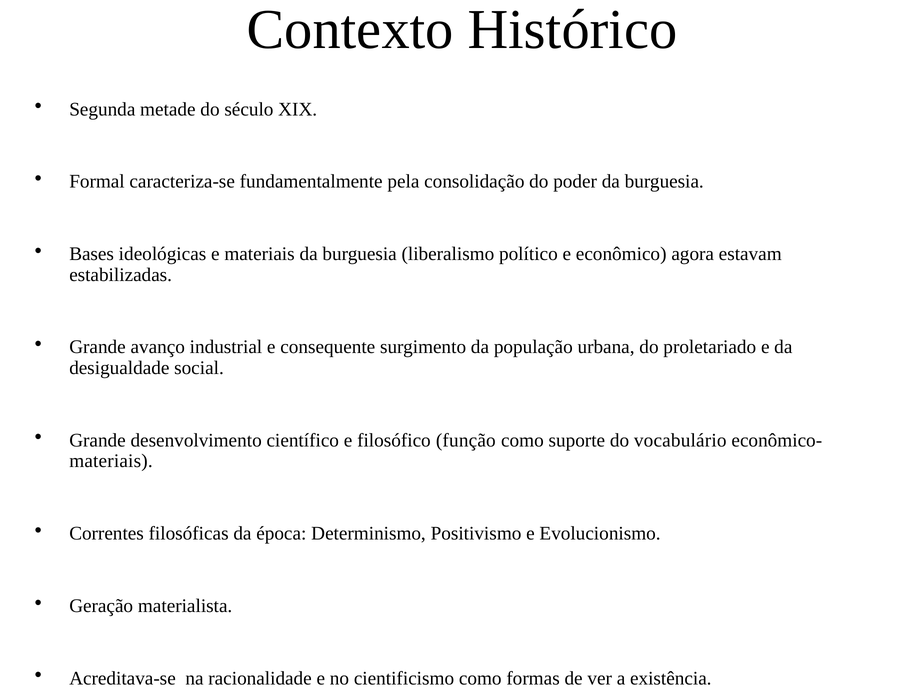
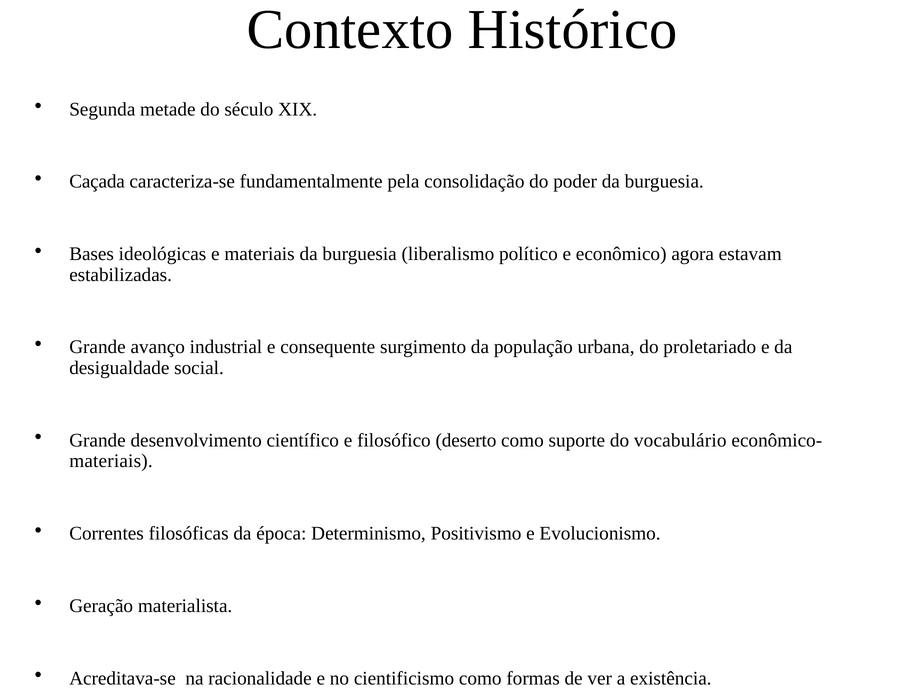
Formal: Formal -> Caçada (97, 182)
função: função -> deserto (466, 440)
